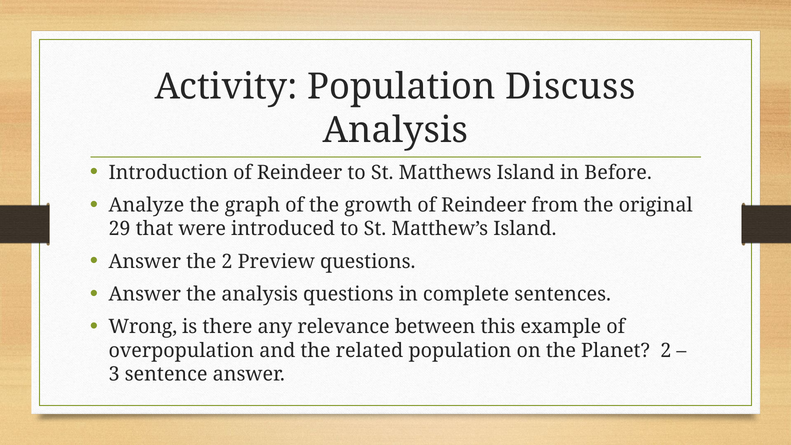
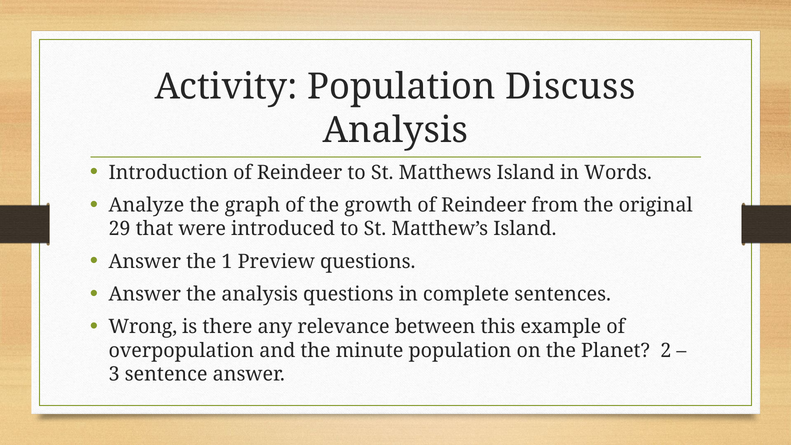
Before: Before -> Words (618, 172)
the 2: 2 -> 1 (227, 261)
related: related -> minute (370, 350)
